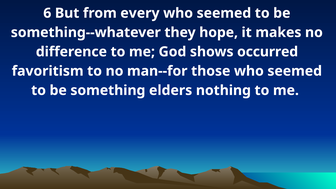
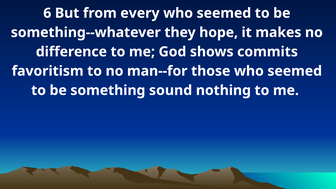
occurred: occurred -> commits (268, 52)
elders: elders -> sound (171, 90)
